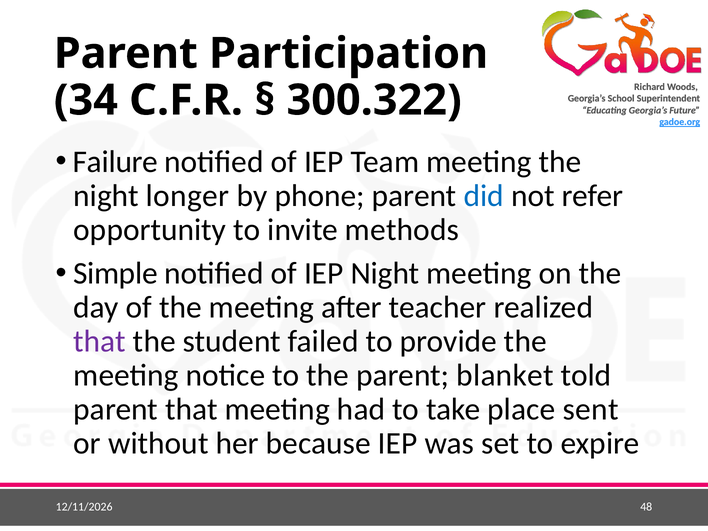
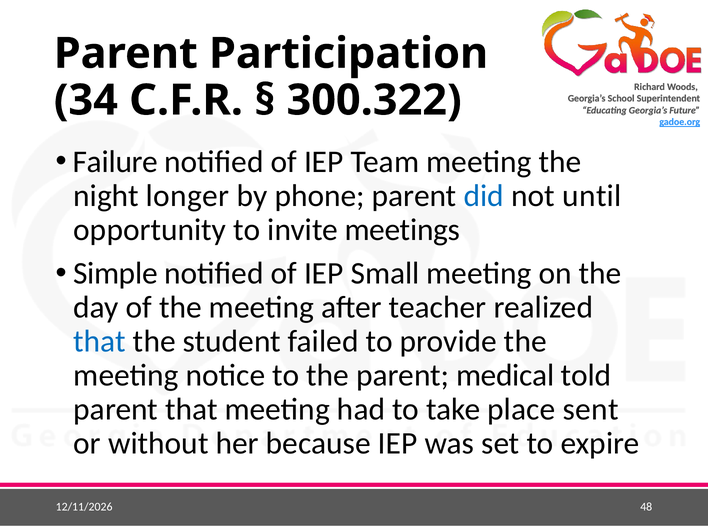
refer: refer -> until (592, 196)
methods: methods -> meetings (402, 230)
IEP Night: Night -> Small (385, 274)
that colour: purple -> blue (100, 342)
blanket: blanket -> medical (505, 376)
